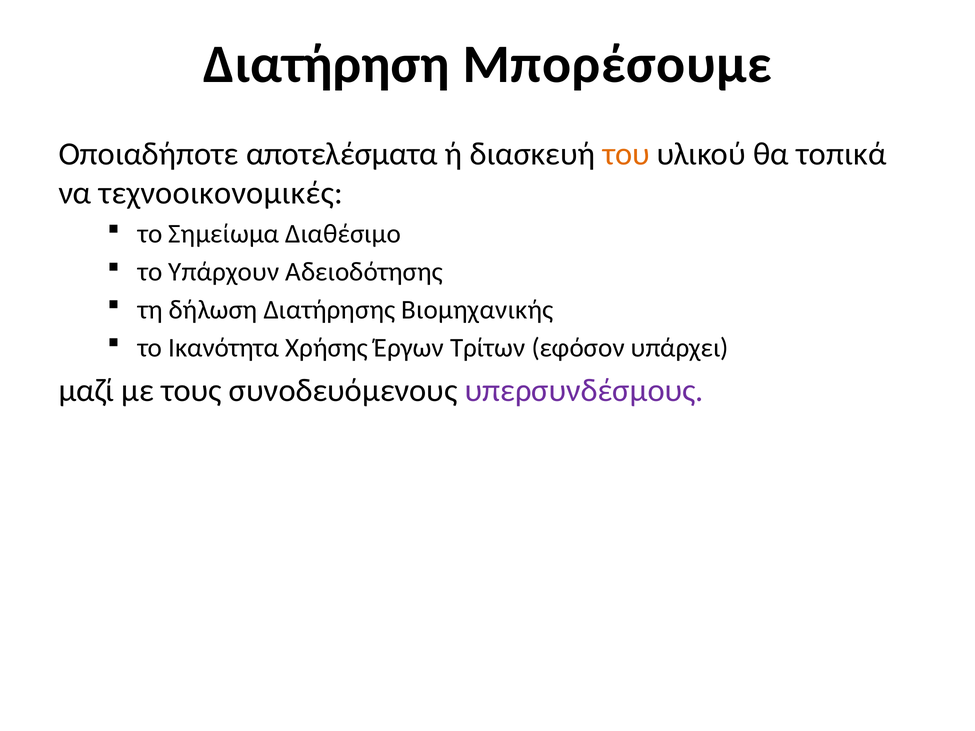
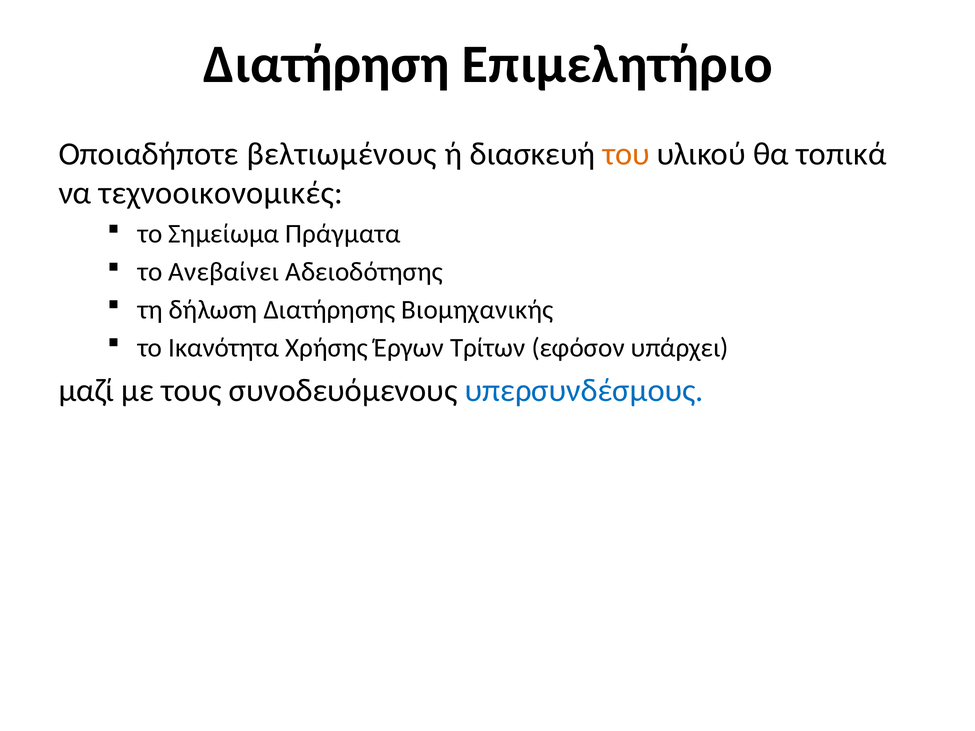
Μπορέσουμε: Μπορέσουμε -> Επιμελητήριο (617, 65)
αποτελέσματα: αποτελέσματα -> βελτιωμένους (342, 154)
Διαθέσιμο: Διαθέσιμο -> Πράγματα (343, 234)
Υπάρχουν: Υπάρχουν -> Ανεβαίνει (224, 272)
υπερσυνδέσμους colour: purple -> blue (584, 391)
